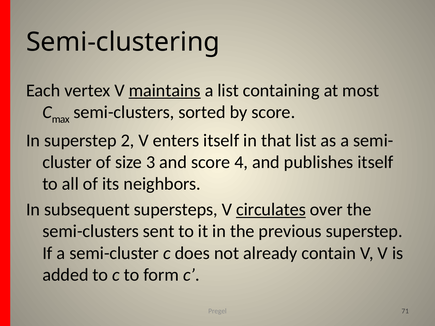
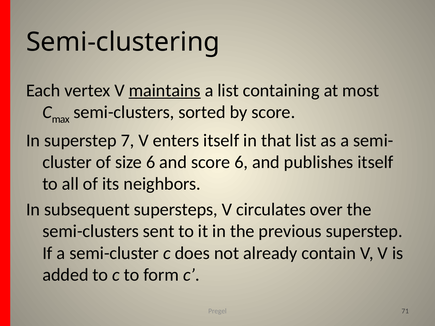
2: 2 -> 7 (128, 141)
size 3: 3 -> 6 (151, 162)
score 4: 4 -> 6 (241, 162)
circulates underline: present -> none (271, 210)
